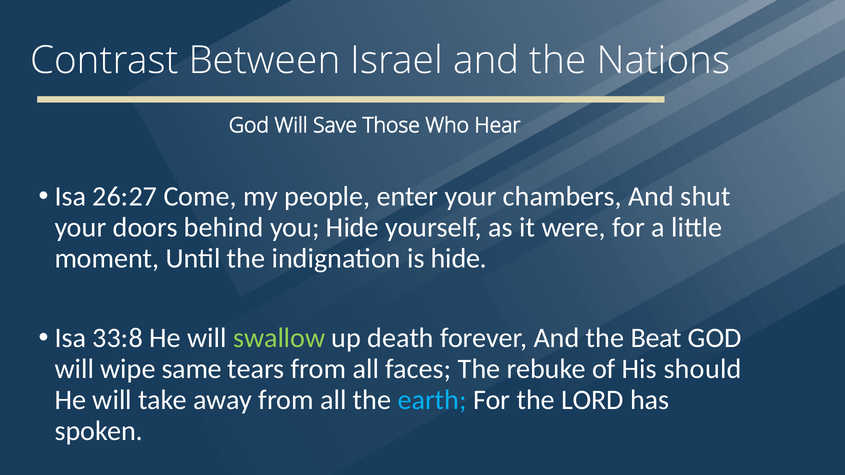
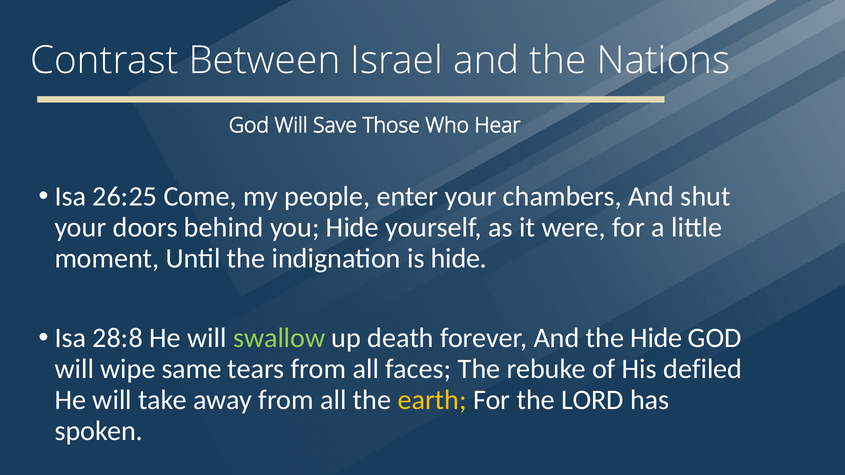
26:27: 26:27 -> 26:25 (125, 197)
33:8: 33:8 -> 28:8 (118, 338)
the Beat: Beat -> Hide (656, 338)
should: should -> defiled (703, 369)
earth colour: light blue -> yellow (432, 400)
